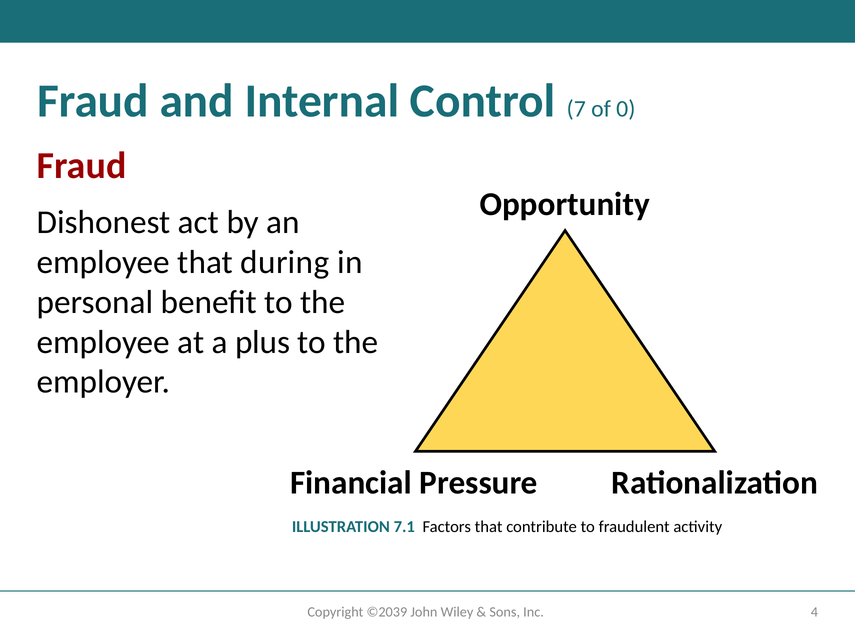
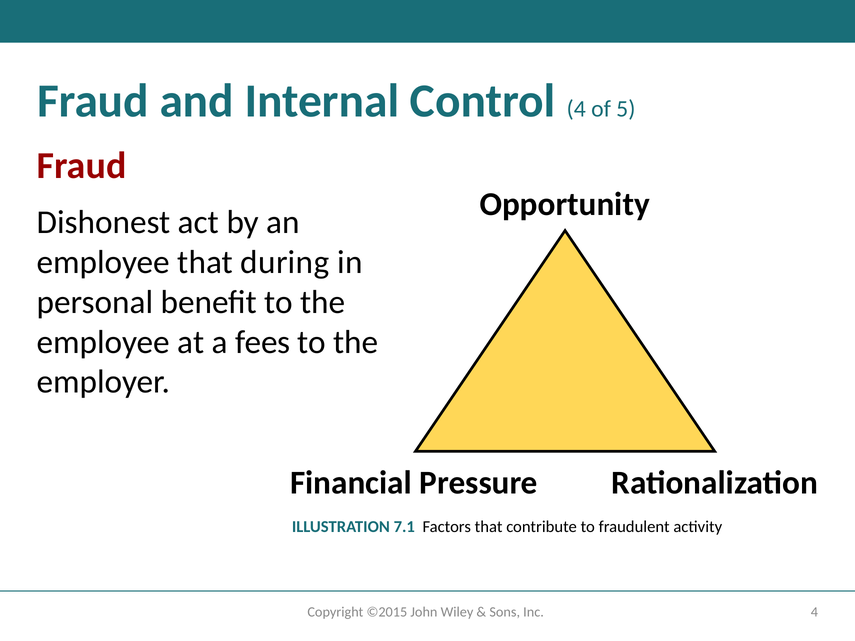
Control 7: 7 -> 4 (576, 109)
0: 0 -> 5 (626, 109)
plus: plus -> fees (263, 342)
©2039: ©2039 -> ©2015 (387, 612)
